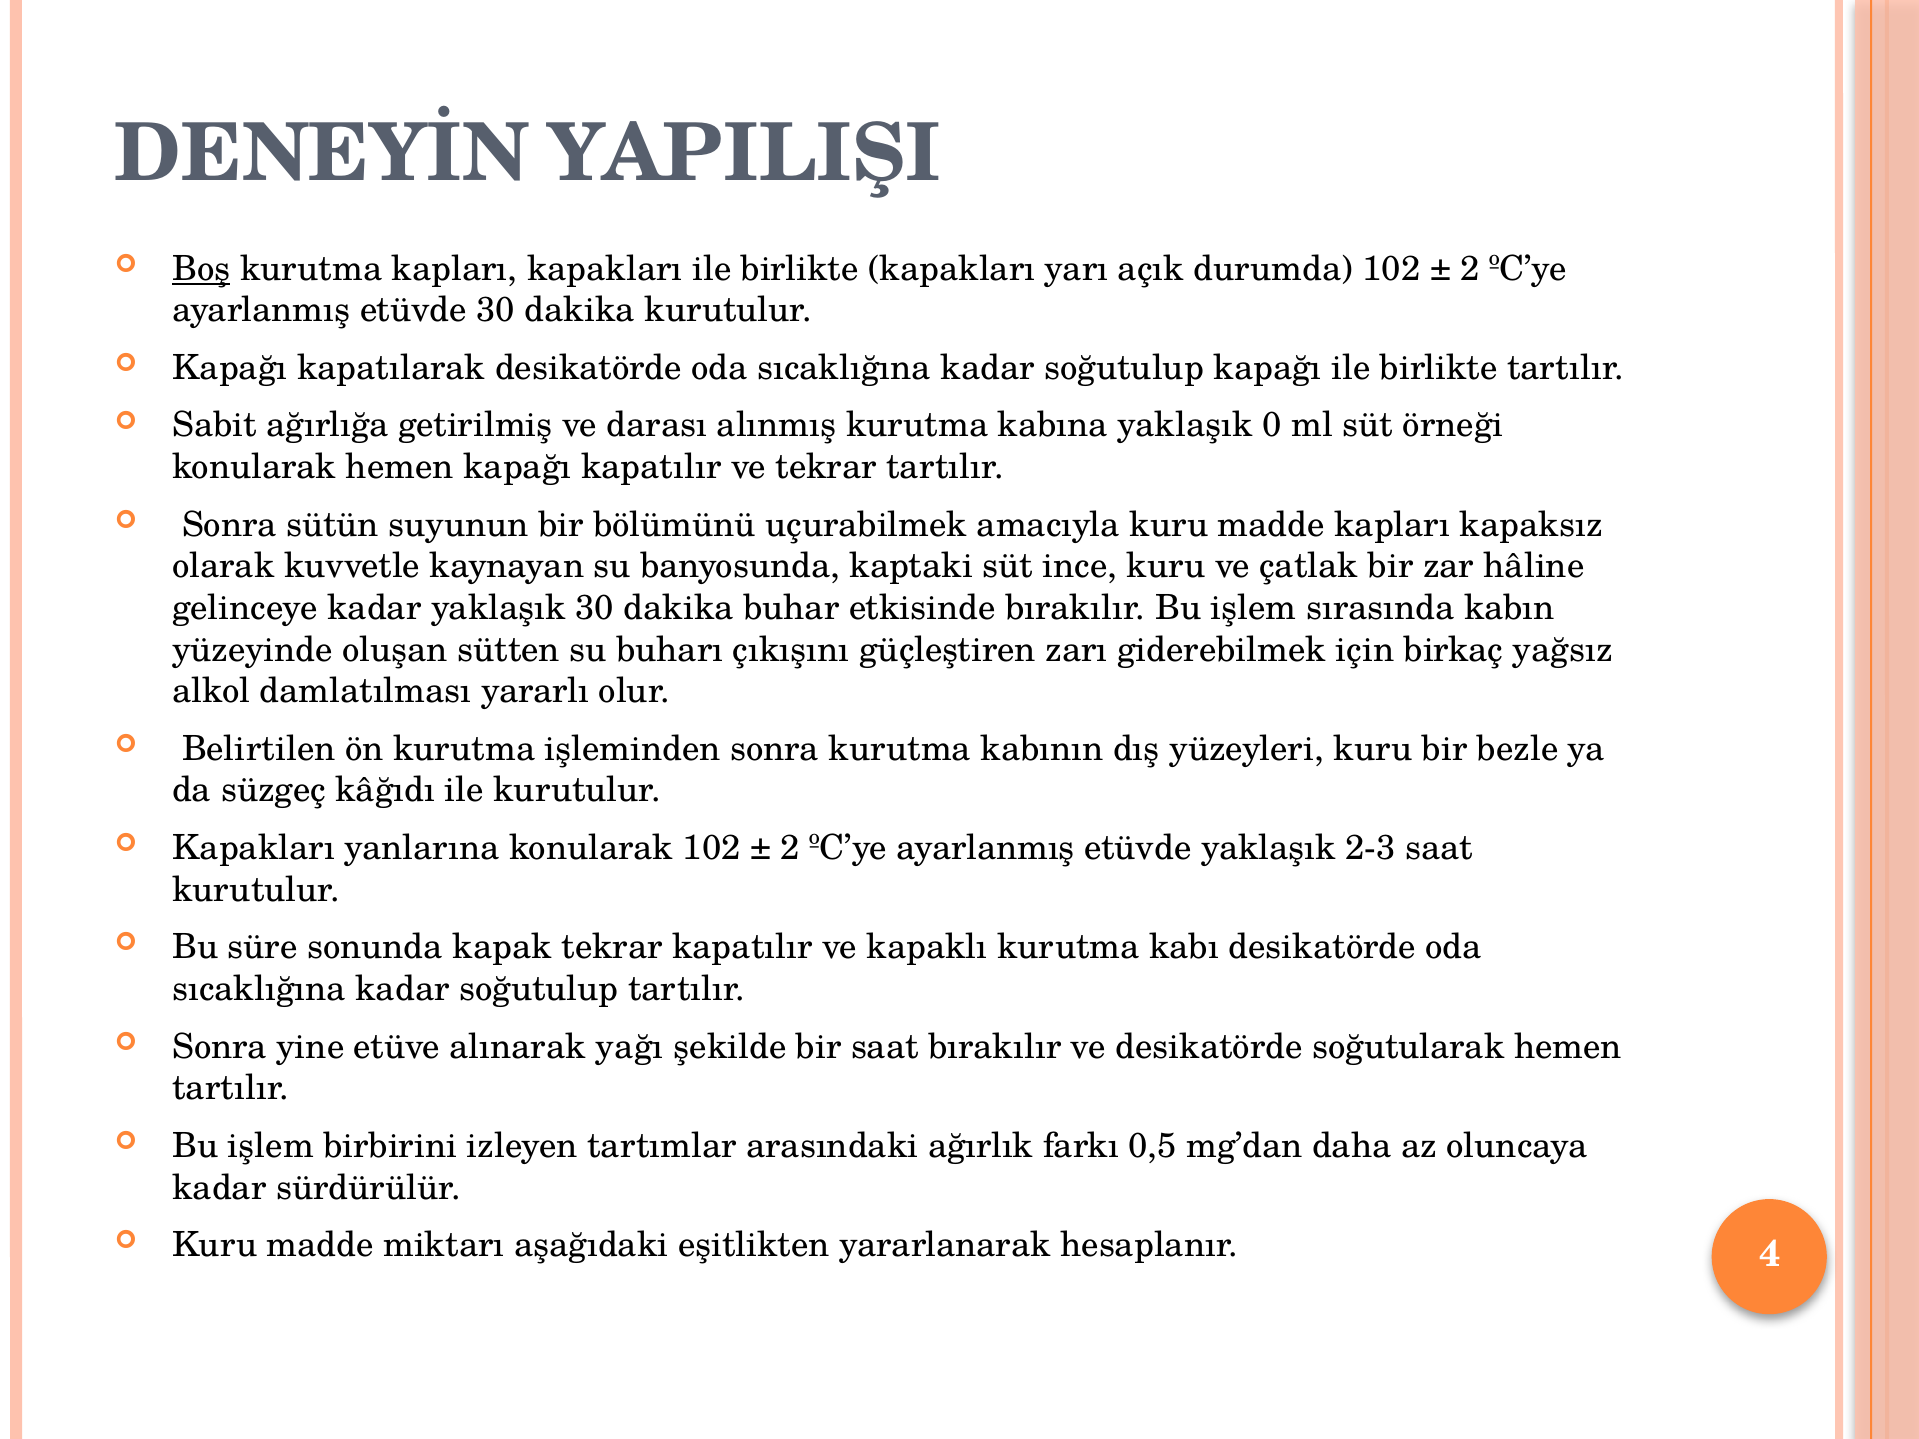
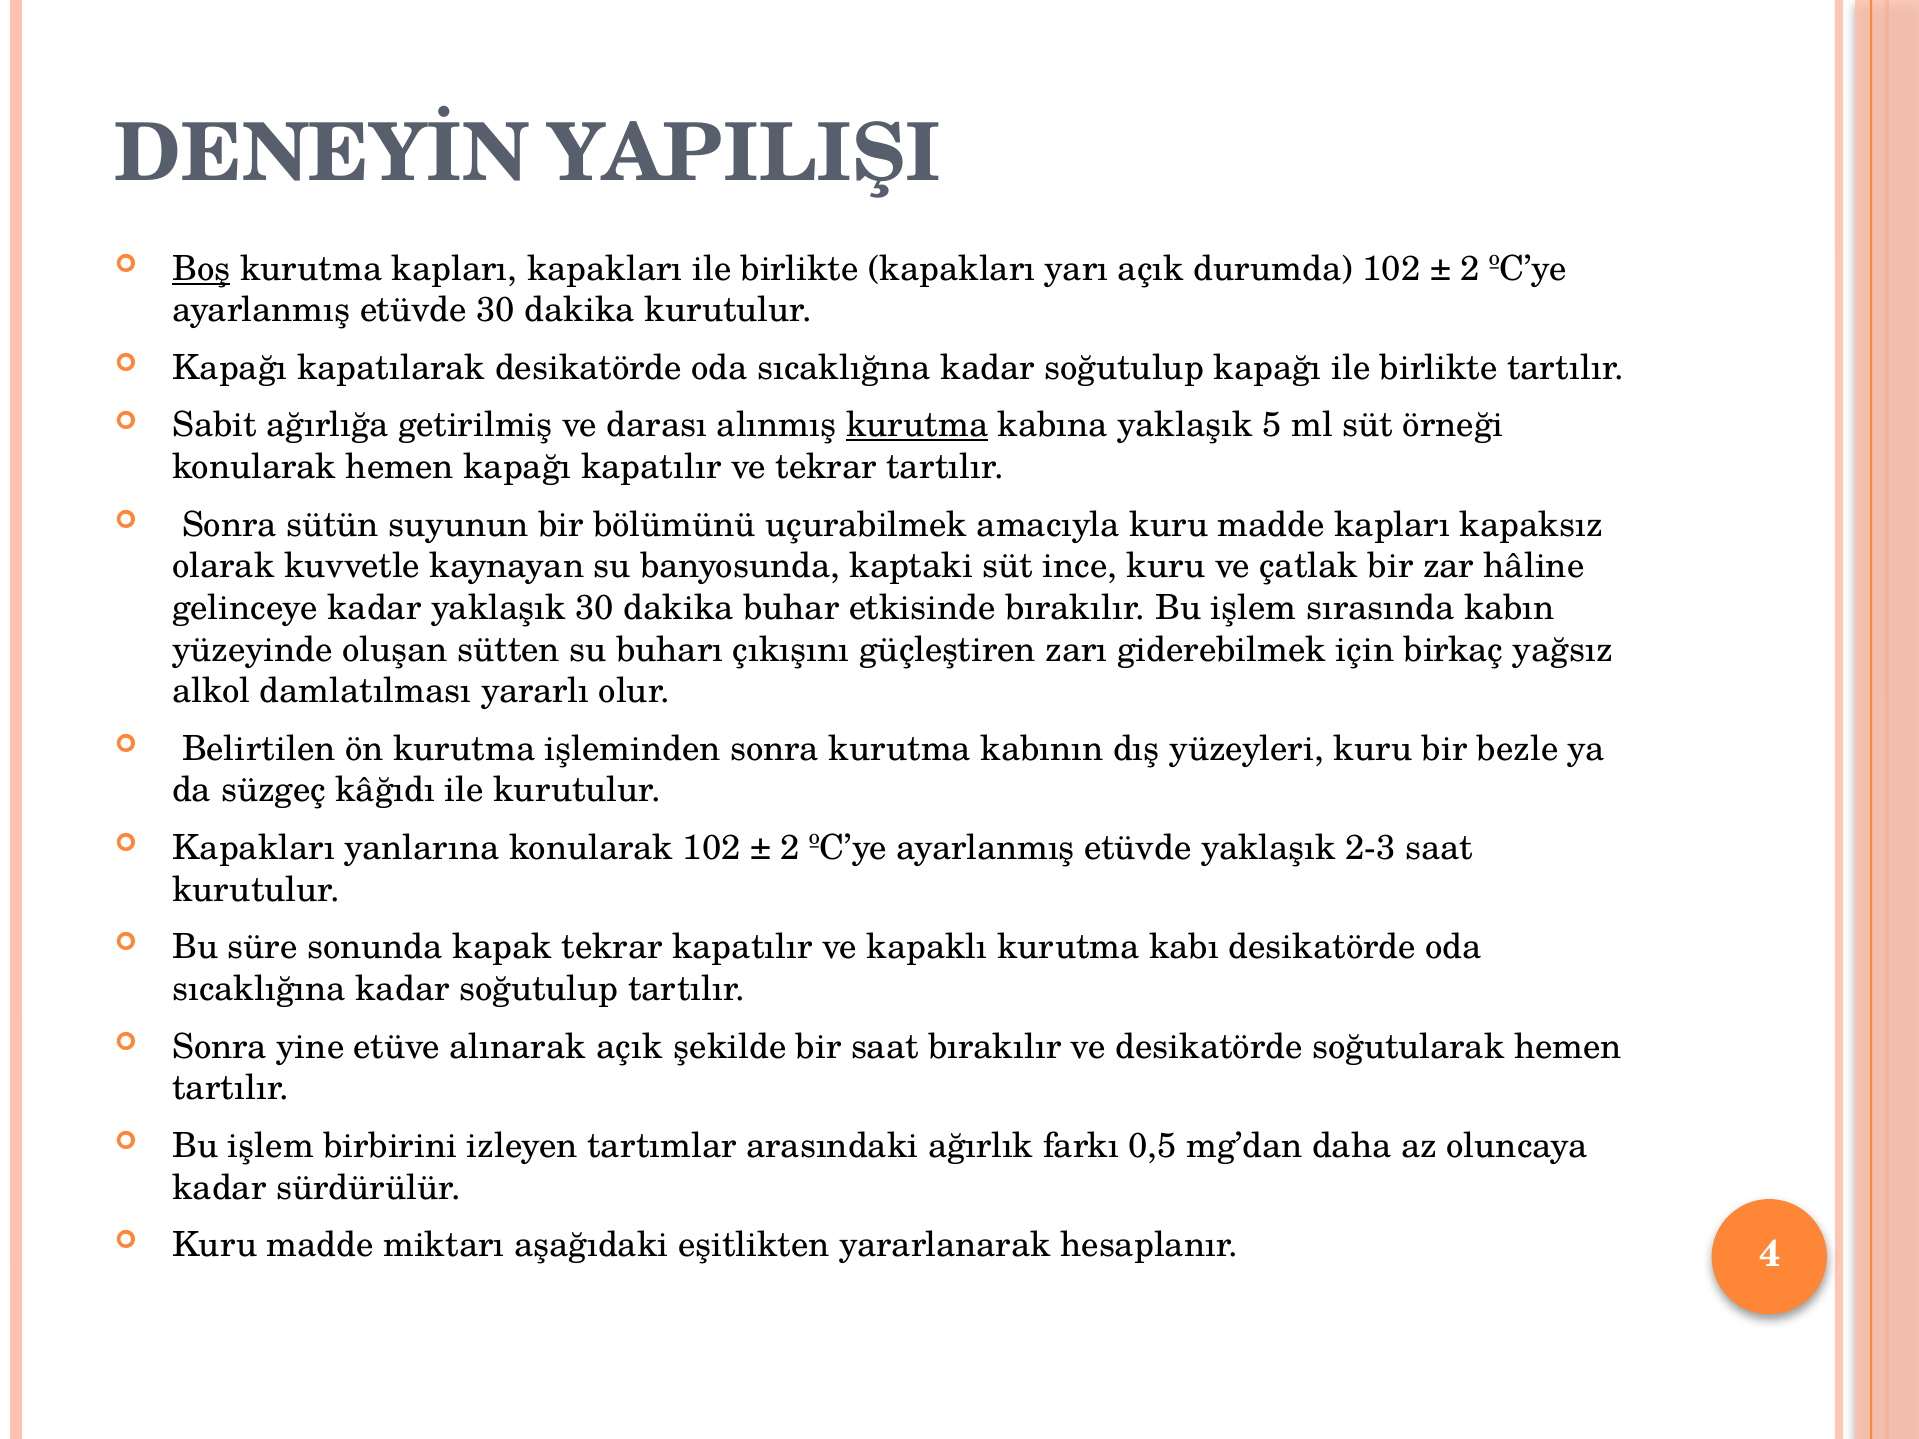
kurutma underline: none -> present (917, 426)
0: 0 -> 5 (1272, 426)
alınarak yağı: yağı -> açık (630, 1047)
